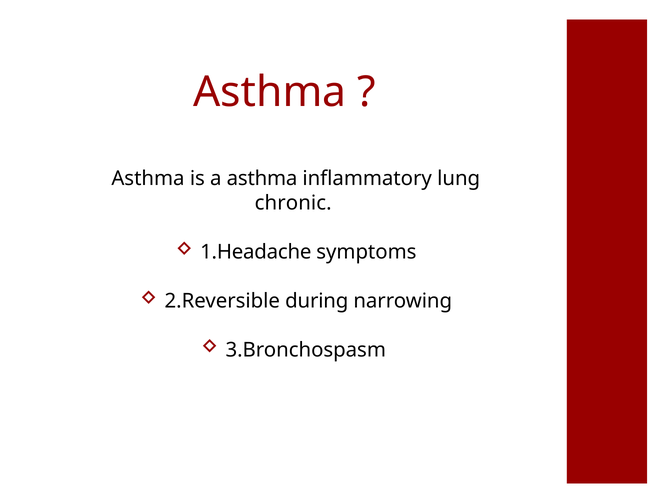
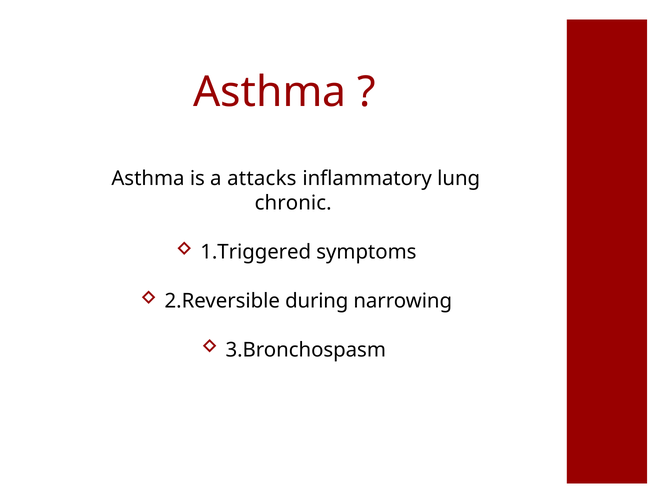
a asthma: asthma -> attacks (262, 179)
1.Headache: 1.Headache -> 1.Triggered (256, 252)
